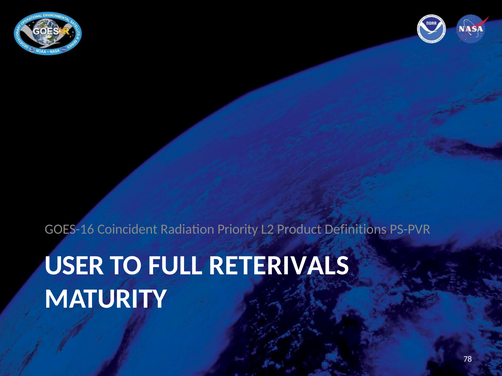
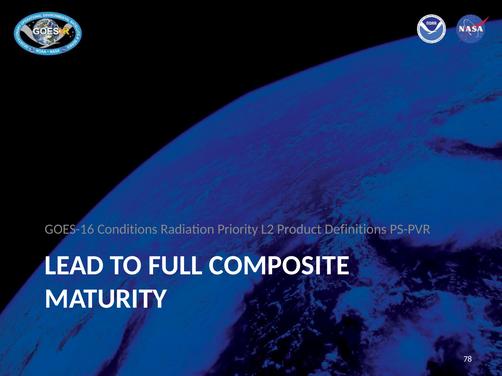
Coincident: Coincident -> Conditions (127, 229)
USER: USER -> LEAD (74, 266)
RETERIVALS: RETERIVALS -> COMPOSITE (279, 266)
